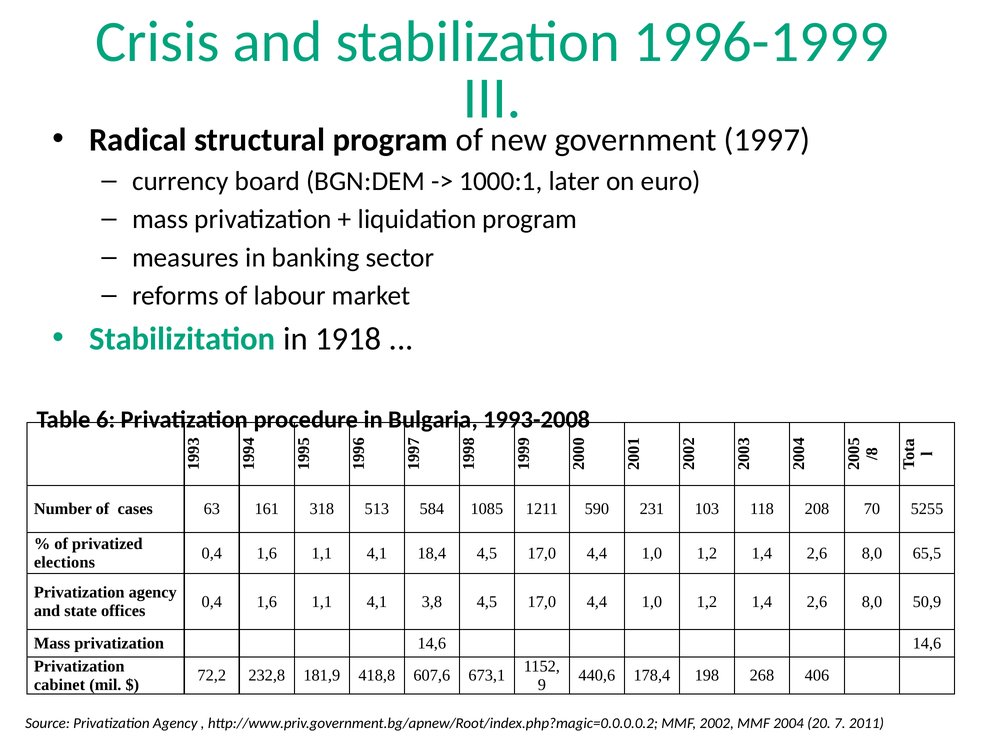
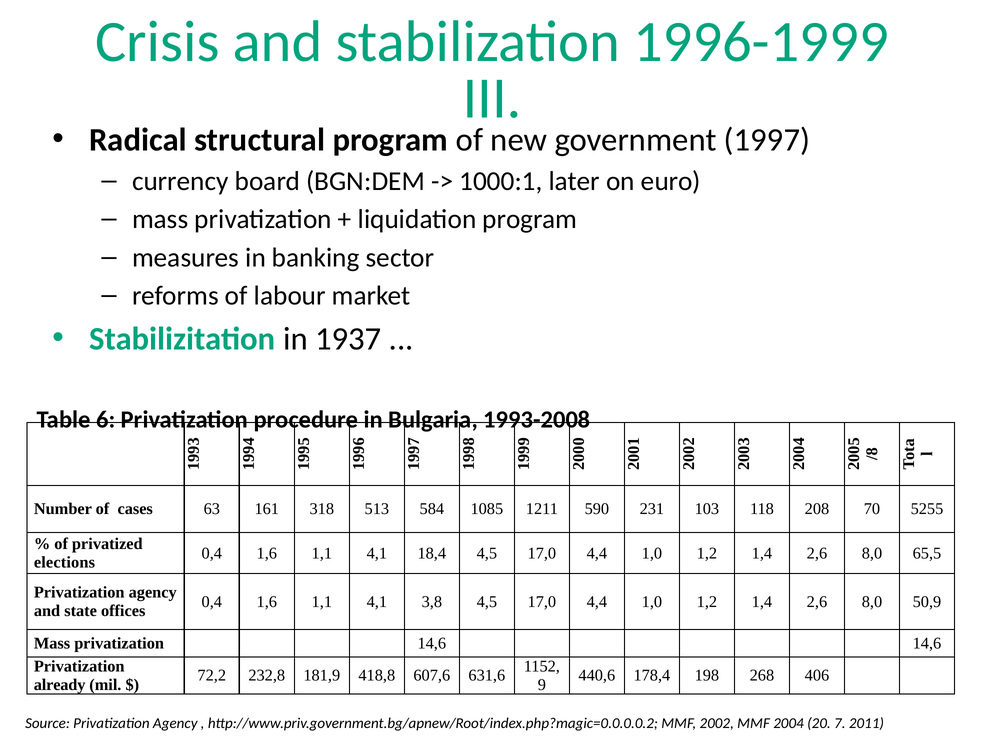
1918: 1918 -> 1937 (348, 339)
673,1: 673,1 -> 631,6 (487, 675)
cabinet: cabinet -> already (60, 684)
